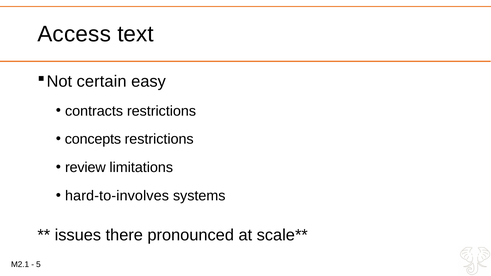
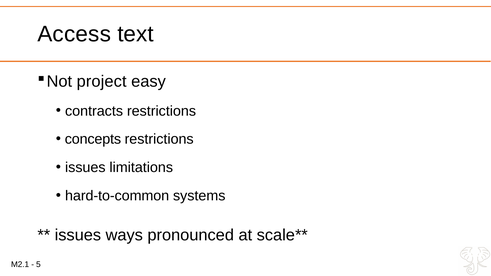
certain: certain -> project (102, 81)
review: review -> issues (85, 168)
hard-to-involves: hard-to-involves -> hard-to-common (117, 196)
there: there -> ways (124, 235)
